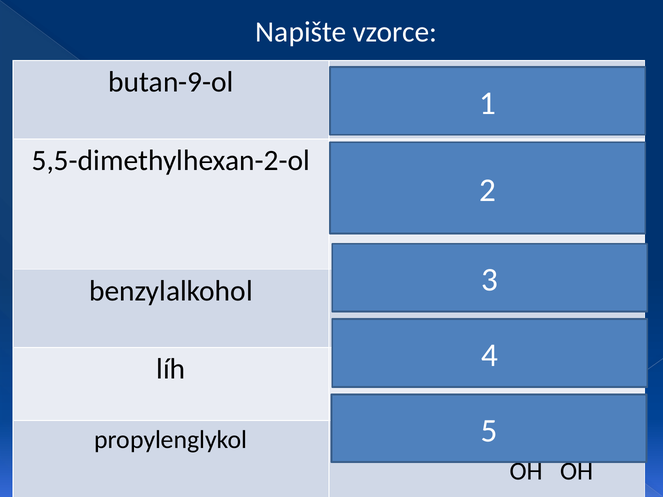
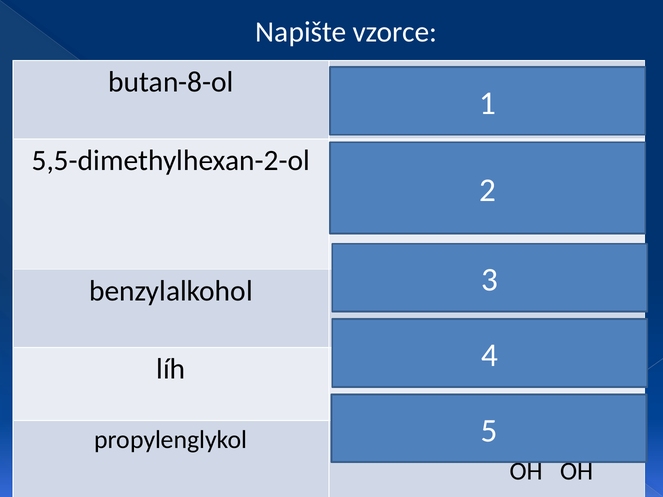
butan-9-ol: butan-9-ol -> butan-8-ol (171, 82)
